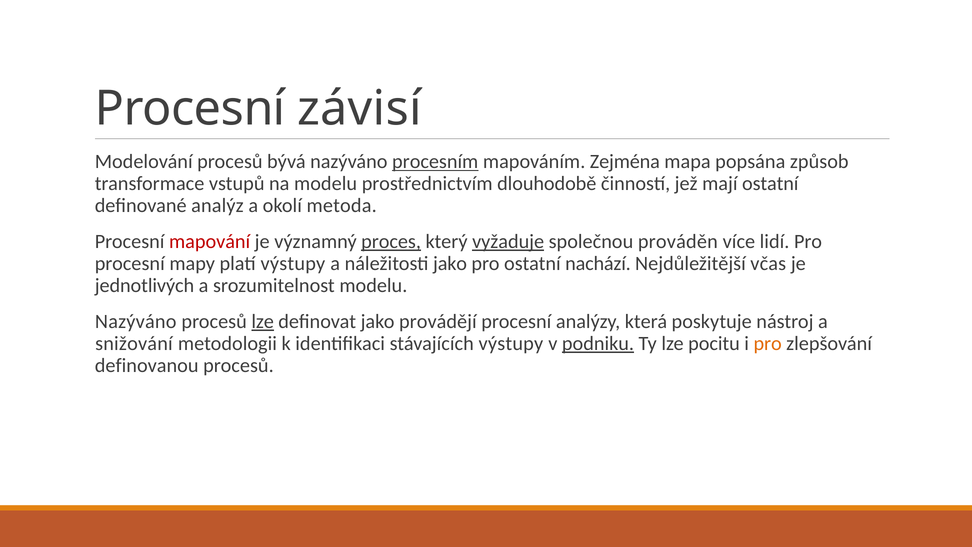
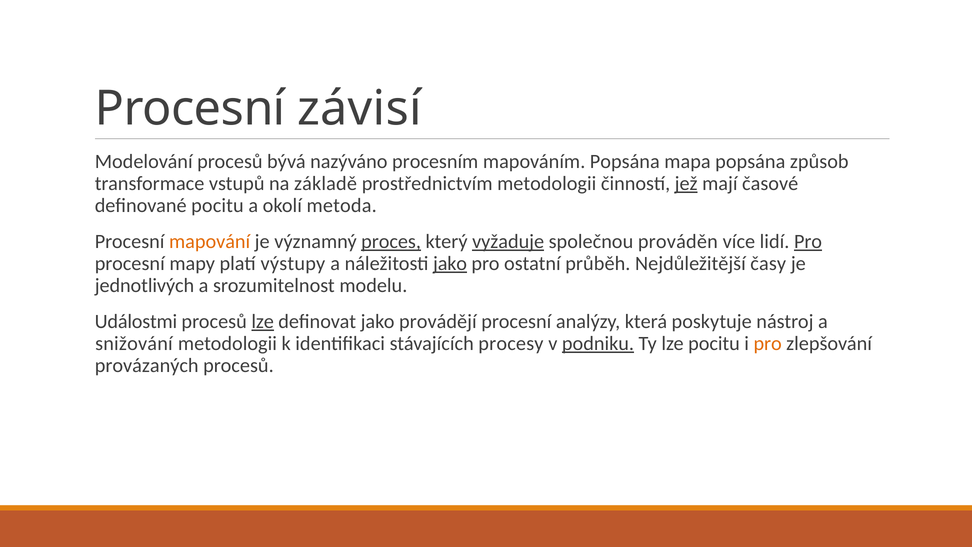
procesním underline: present -> none (435, 162)
mapováním Zejména: Zejména -> Popsána (625, 162)
na modelu: modelu -> základě (326, 184)
prostřednictvím dlouhodobě: dlouhodobě -> metodologii (547, 184)
jež underline: none -> present (686, 184)
mají ostatní: ostatní -> časové (770, 184)
definované analýz: analýz -> pocitu (217, 205)
mapování colour: red -> orange (210, 242)
Pro underline: none -> present (808, 242)
jako underline: none -> present (450, 263)
nachází: nachází -> průběh (598, 263)
včas: včas -> časy (768, 263)
Nazýváno: Nazýváno -> Událostmi (136, 321)
stávajících výstupy: výstupy -> procesy (511, 343)
definovanou: definovanou -> provázaných (147, 365)
